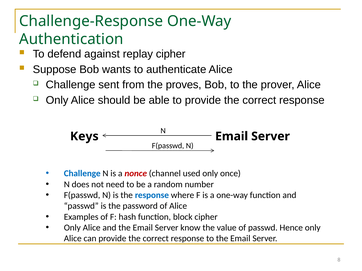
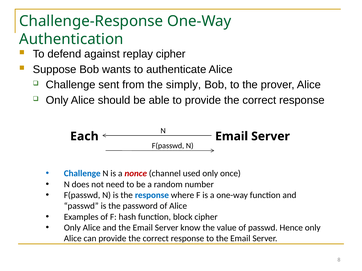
proves: proves -> simply (183, 85)
Keys: Keys -> Each (84, 137)
